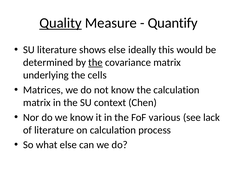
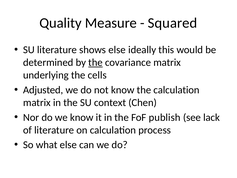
Quality underline: present -> none (61, 23)
Quantify: Quantify -> Squared (173, 23)
Matrices: Matrices -> Adjusted (43, 90)
various: various -> publish (165, 117)
